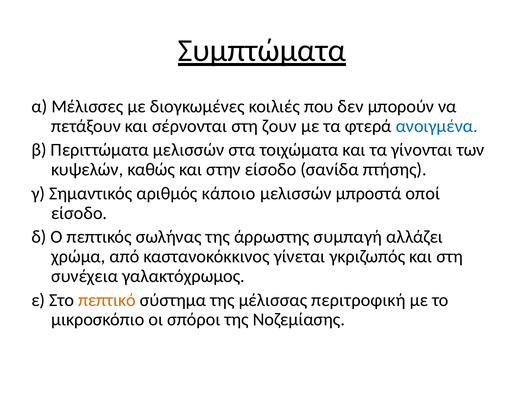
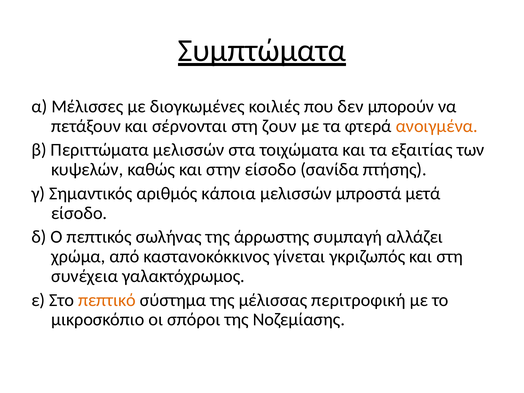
ανοιγμένα colour: blue -> orange (437, 126)
γίνονται: γίνονται -> εξαιτίας (422, 150)
κάποιο: κάποιο -> κάποια (229, 193)
οποί: οποί -> μετά (423, 193)
